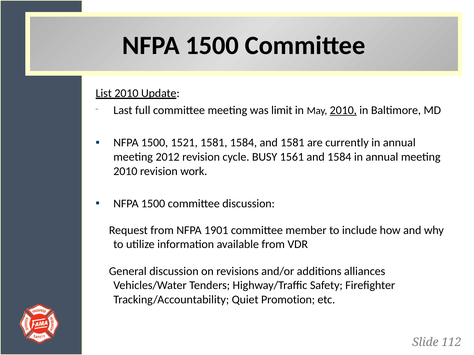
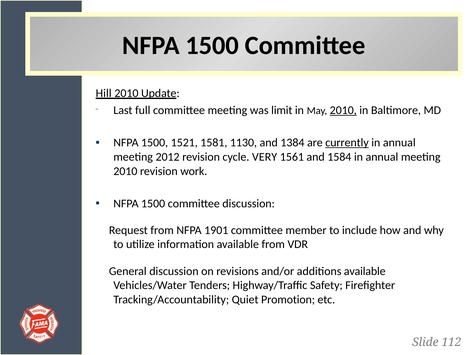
List: List -> Hill (104, 93)
1581 1584: 1584 -> 1130 (244, 143)
and 1581: 1581 -> 1384 (292, 143)
currently underline: none -> present (347, 143)
BUSY: BUSY -> VERY (265, 157)
additions alliances: alliances -> available (365, 271)
